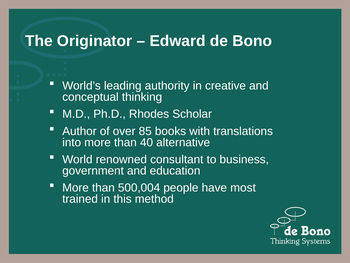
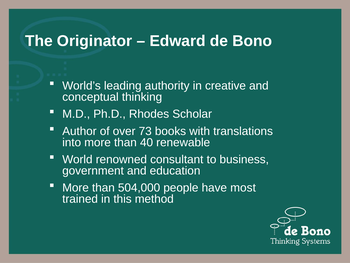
85: 85 -> 73 (145, 131)
alternative: alternative -> renewable (183, 142)
500,004: 500,004 -> 504,000 (139, 187)
